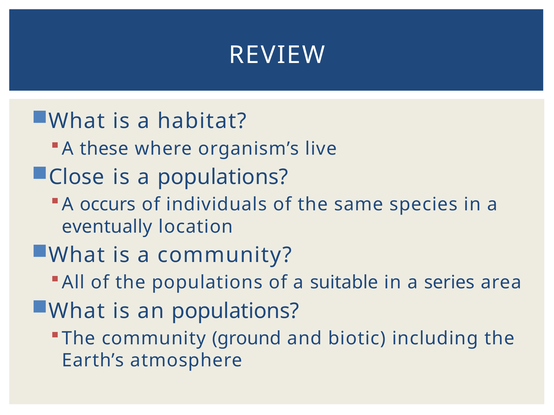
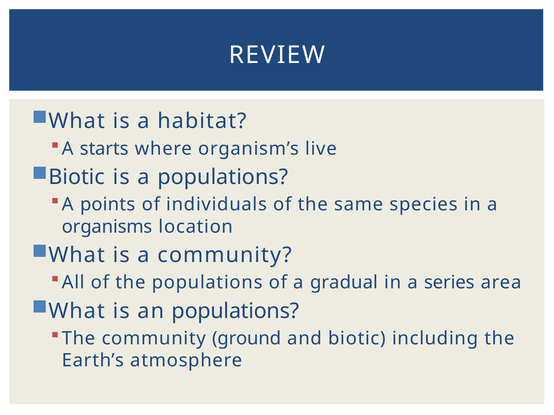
these: these -> starts (104, 149)
Close: Close -> Biotic (77, 177)
occurs: occurs -> points (108, 205)
eventually: eventually -> organisms (107, 227)
suitable: suitable -> gradual (344, 283)
